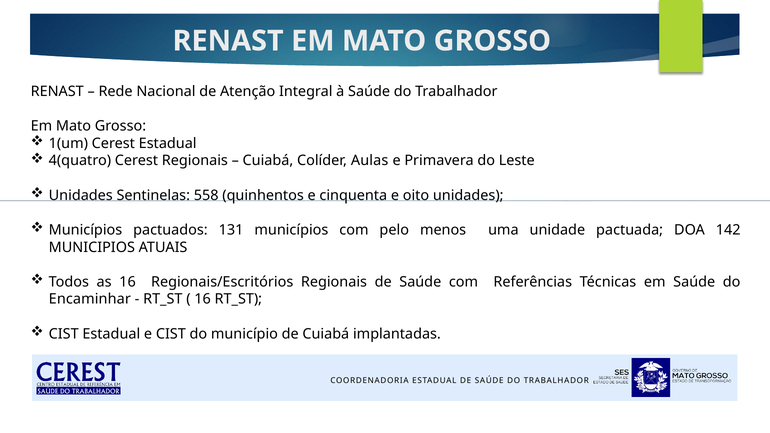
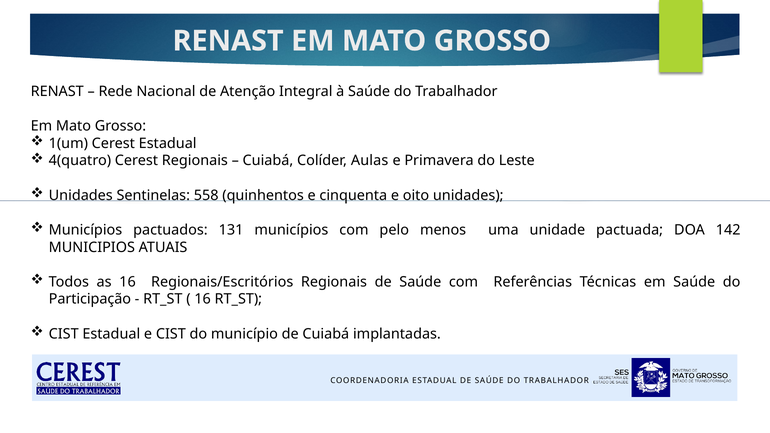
Encaminhar: Encaminhar -> Participação (90, 299)
